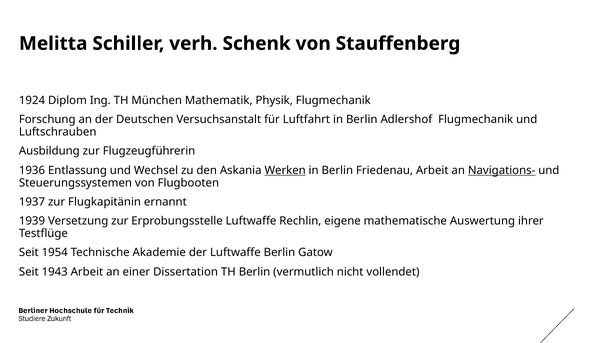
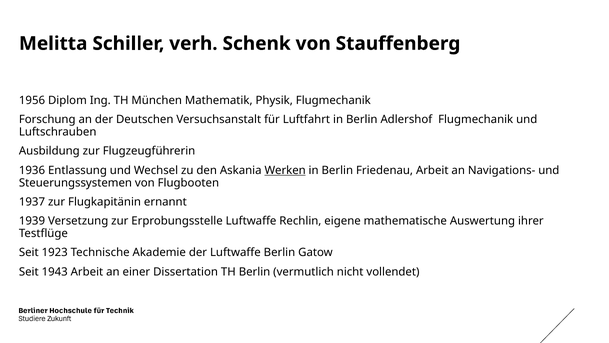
1924: 1924 -> 1956 (32, 100)
Navigations- underline: present -> none (502, 170)
1954: 1954 -> 1923 (55, 252)
